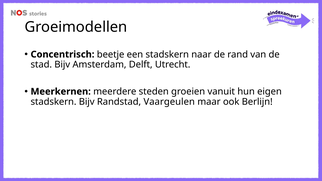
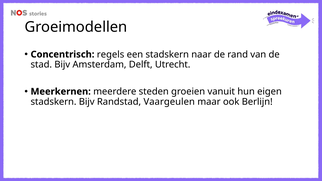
beetje: beetje -> regels (111, 54)
